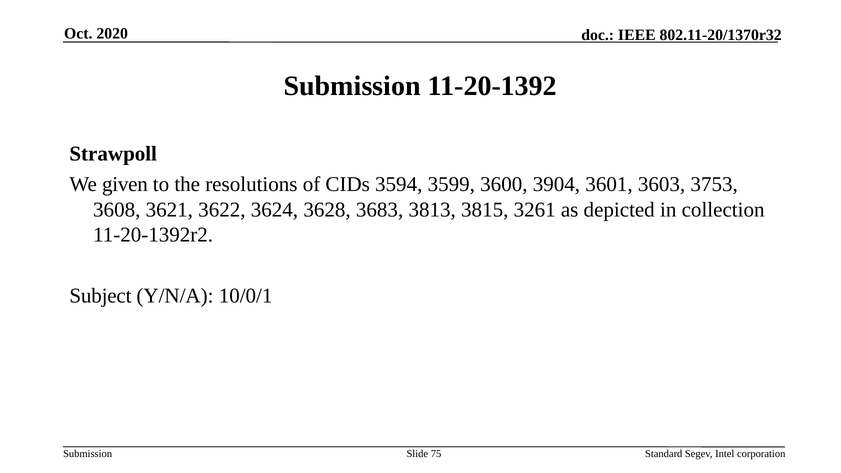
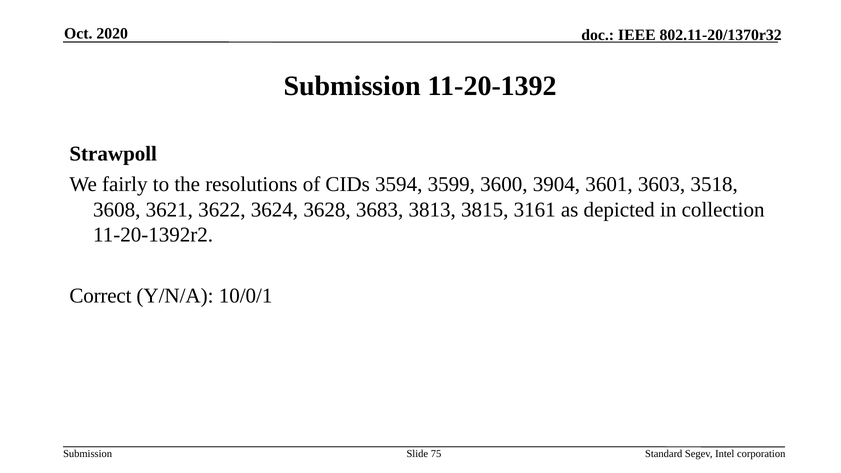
given: given -> fairly (125, 184)
3753: 3753 -> 3518 (714, 184)
3261: 3261 -> 3161 (535, 210)
Subject: Subject -> Correct (100, 296)
